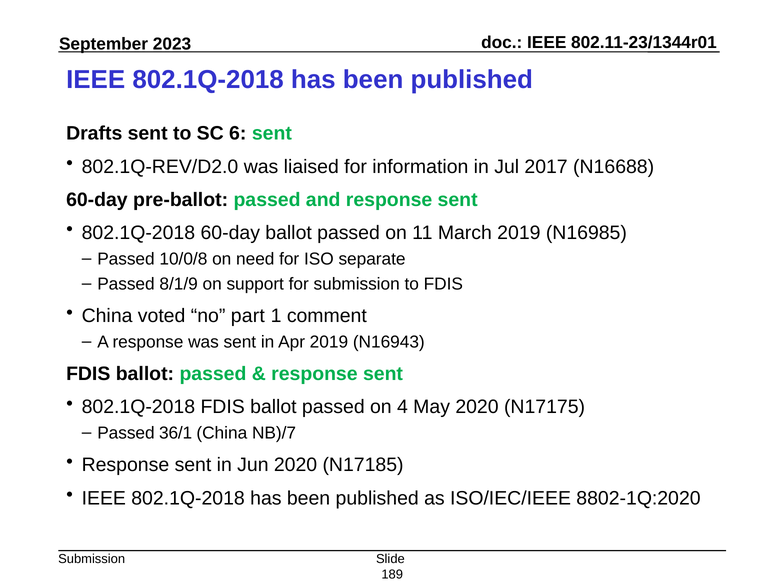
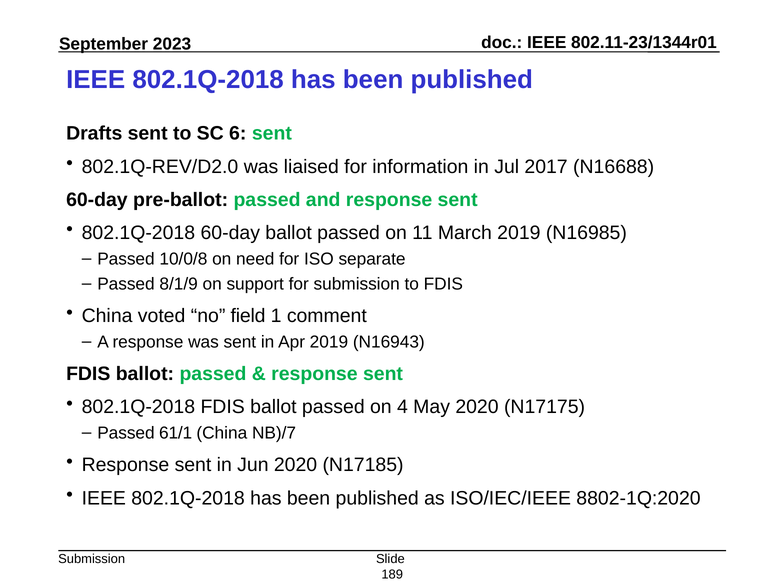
part: part -> field (248, 316)
36/1: 36/1 -> 61/1 (176, 434)
